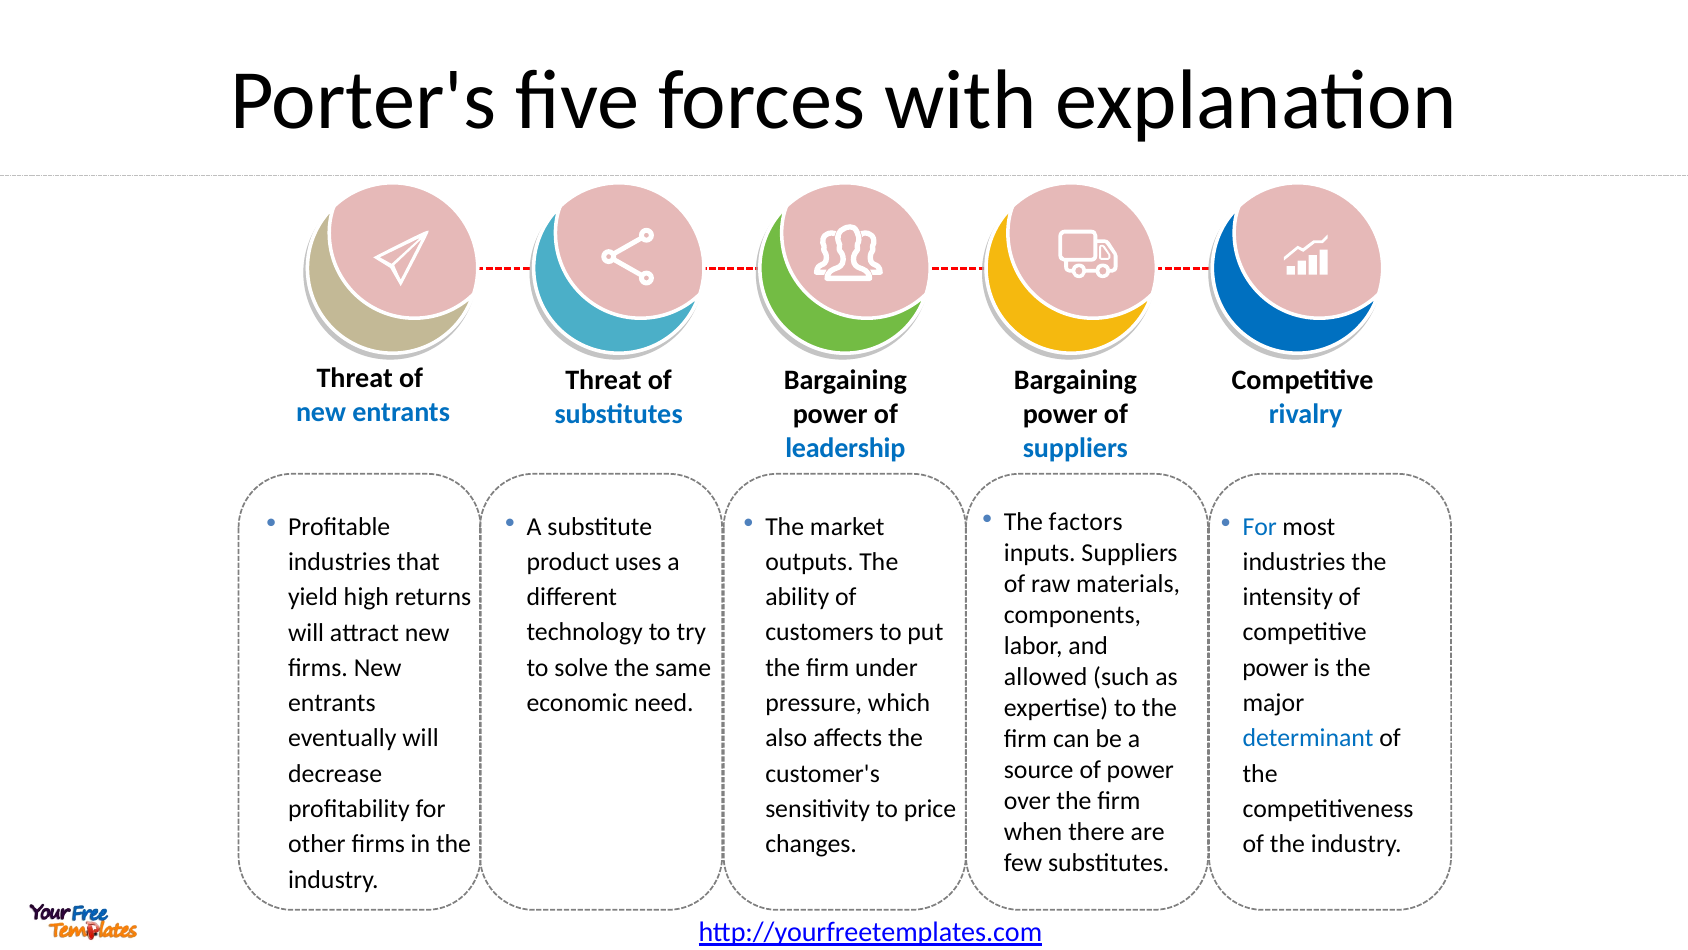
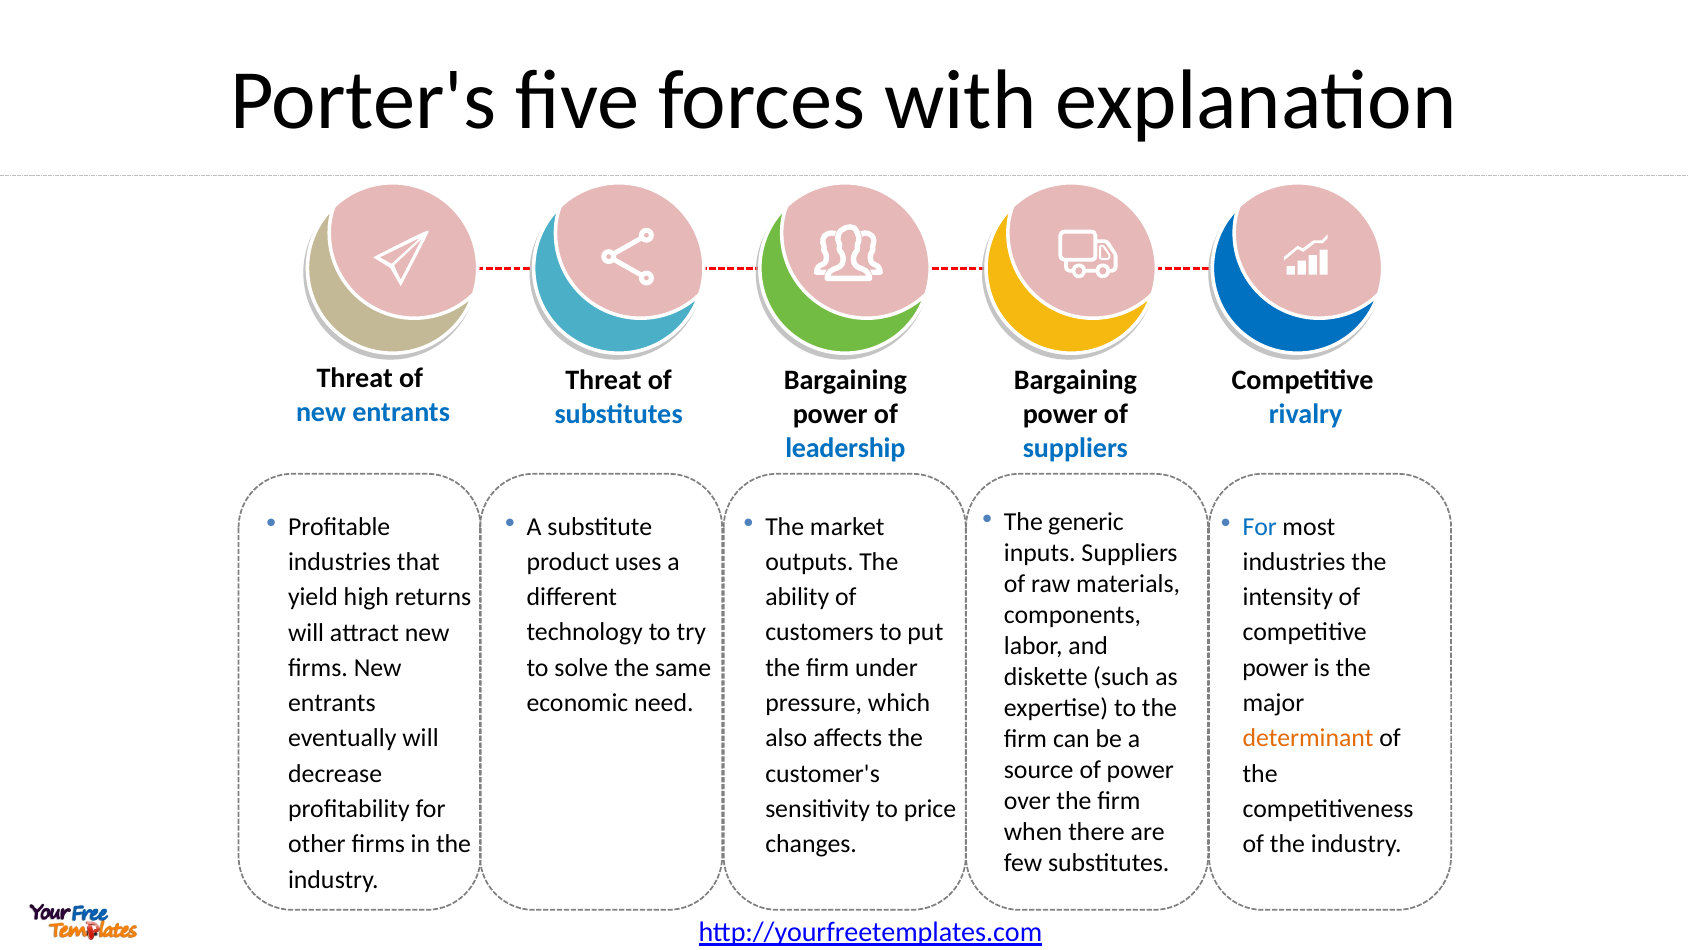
factors: factors -> generic (1086, 522)
allowed: allowed -> diskette (1046, 677)
determinant colour: blue -> orange (1308, 738)
